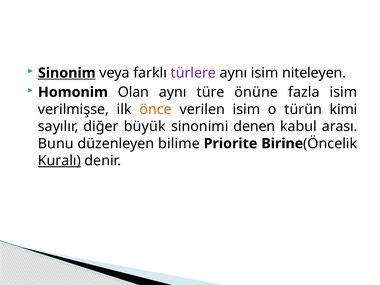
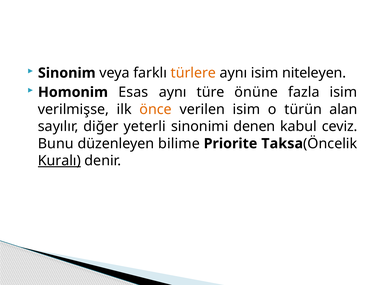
Sinonim underline: present -> none (67, 73)
türlere colour: purple -> orange (193, 73)
Olan: Olan -> Esas (133, 92)
kimi: kimi -> alan (343, 109)
büyük: büyük -> yeterli (145, 126)
arası: arası -> ceviz (340, 126)
Birine: Birine -> Taksa (282, 144)
